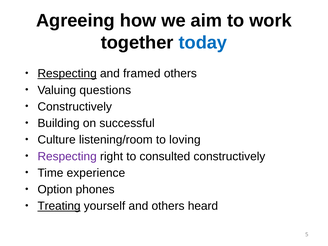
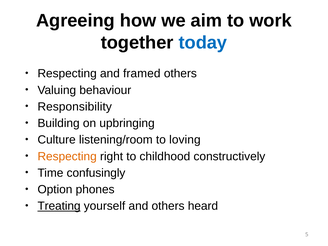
Respecting underline: present -> none (67, 74)
questions: questions -> behaviour (105, 90)
Constructively: Constructively -> Responsibility (75, 107)
successful: successful -> upbringing (127, 123)
Respecting colour: purple -> orange (67, 156)
consulted: consulted -> childhood (165, 156)
experience: experience -> confusingly (96, 173)
